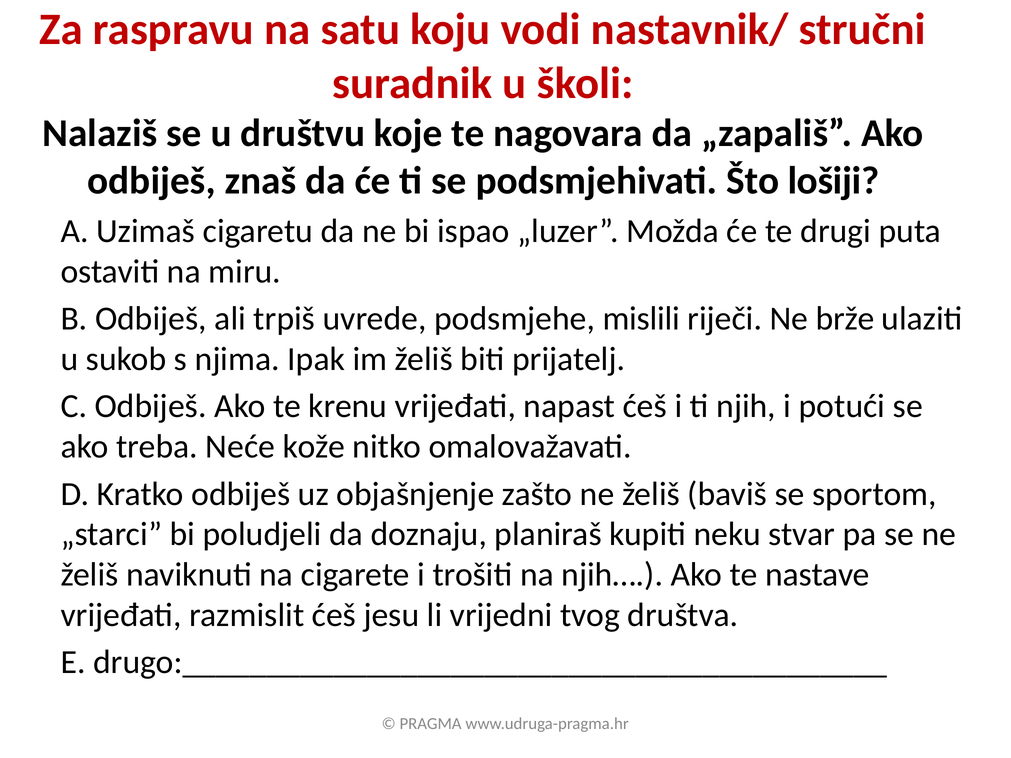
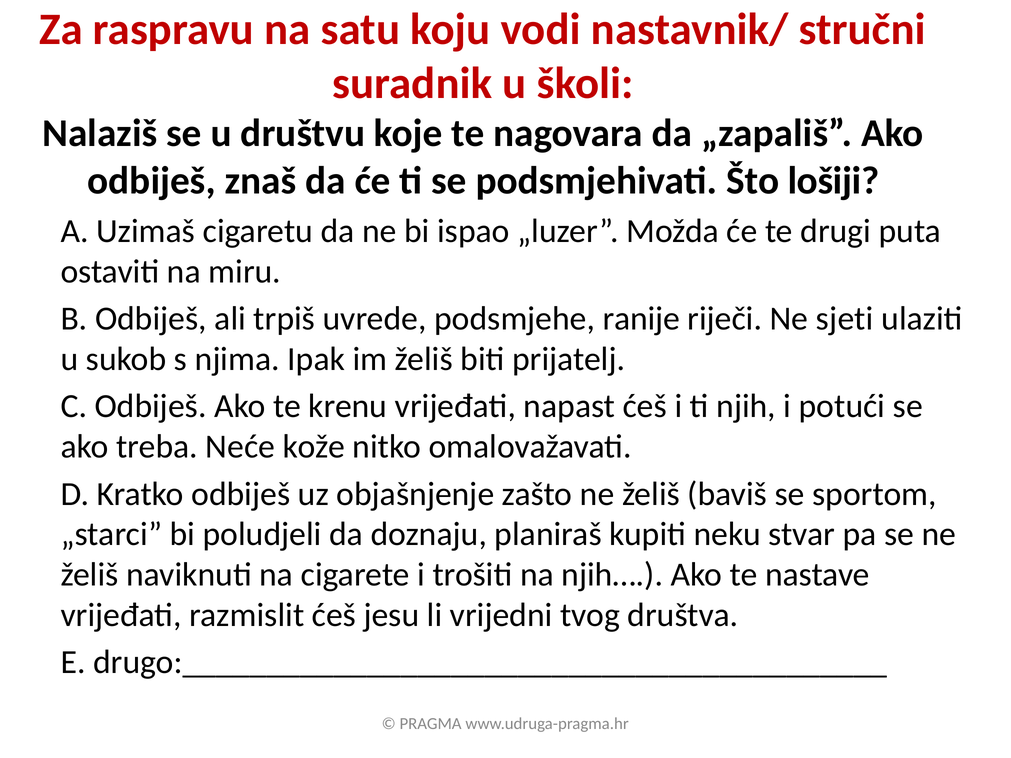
mislili: mislili -> ranije (641, 319)
brže: brže -> sjeti (845, 319)
